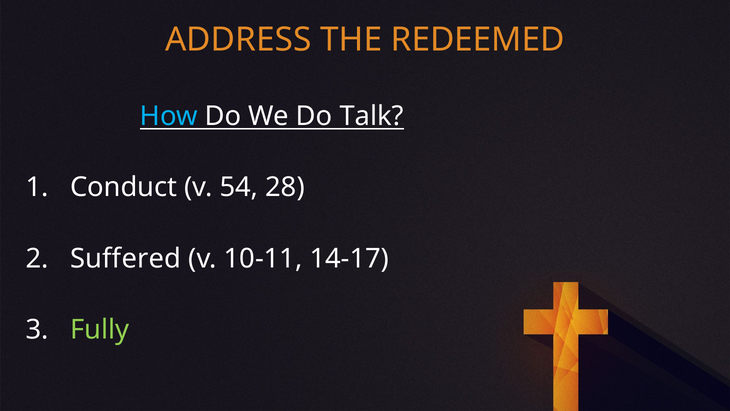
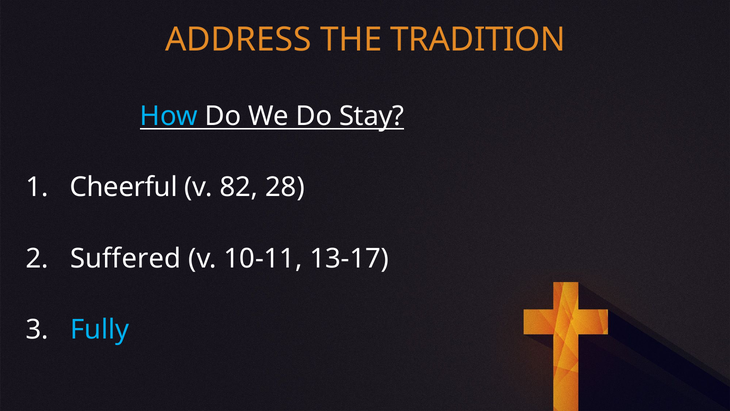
REDEEMED: REDEEMED -> TRADITION (478, 40)
Talk: Talk -> Stay (372, 116)
Conduct: Conduct -> Cheerful (124, 187)
54: 54 -> 82 (239, 187)
14-17: 14-17 -> 13-17 (349, 258)
Fully colour: light green -> light blue (100, 330)
